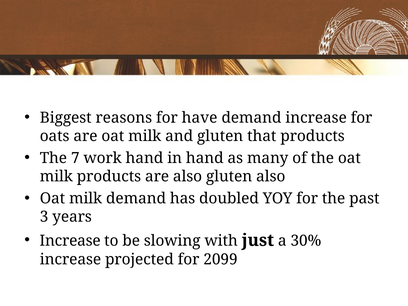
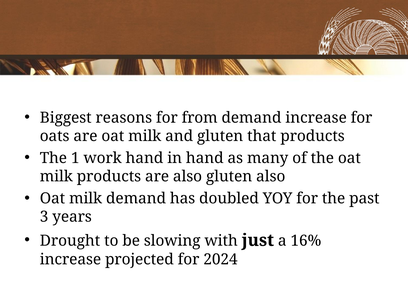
have: have -> from (200, 118)
7: 7 -> 1 (75, 158)
Increase: Increase -> Drought (70, 241)
30%: 30% -> 16% (306, 241)
2099: 2099 -> 2024 (220, 260)
